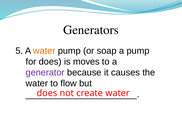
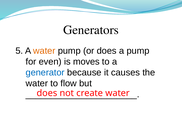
or soap: soap -> does (107, 51)
for does: does -> even (50, 62)
generator colour: purple -> blue (45, 73)
